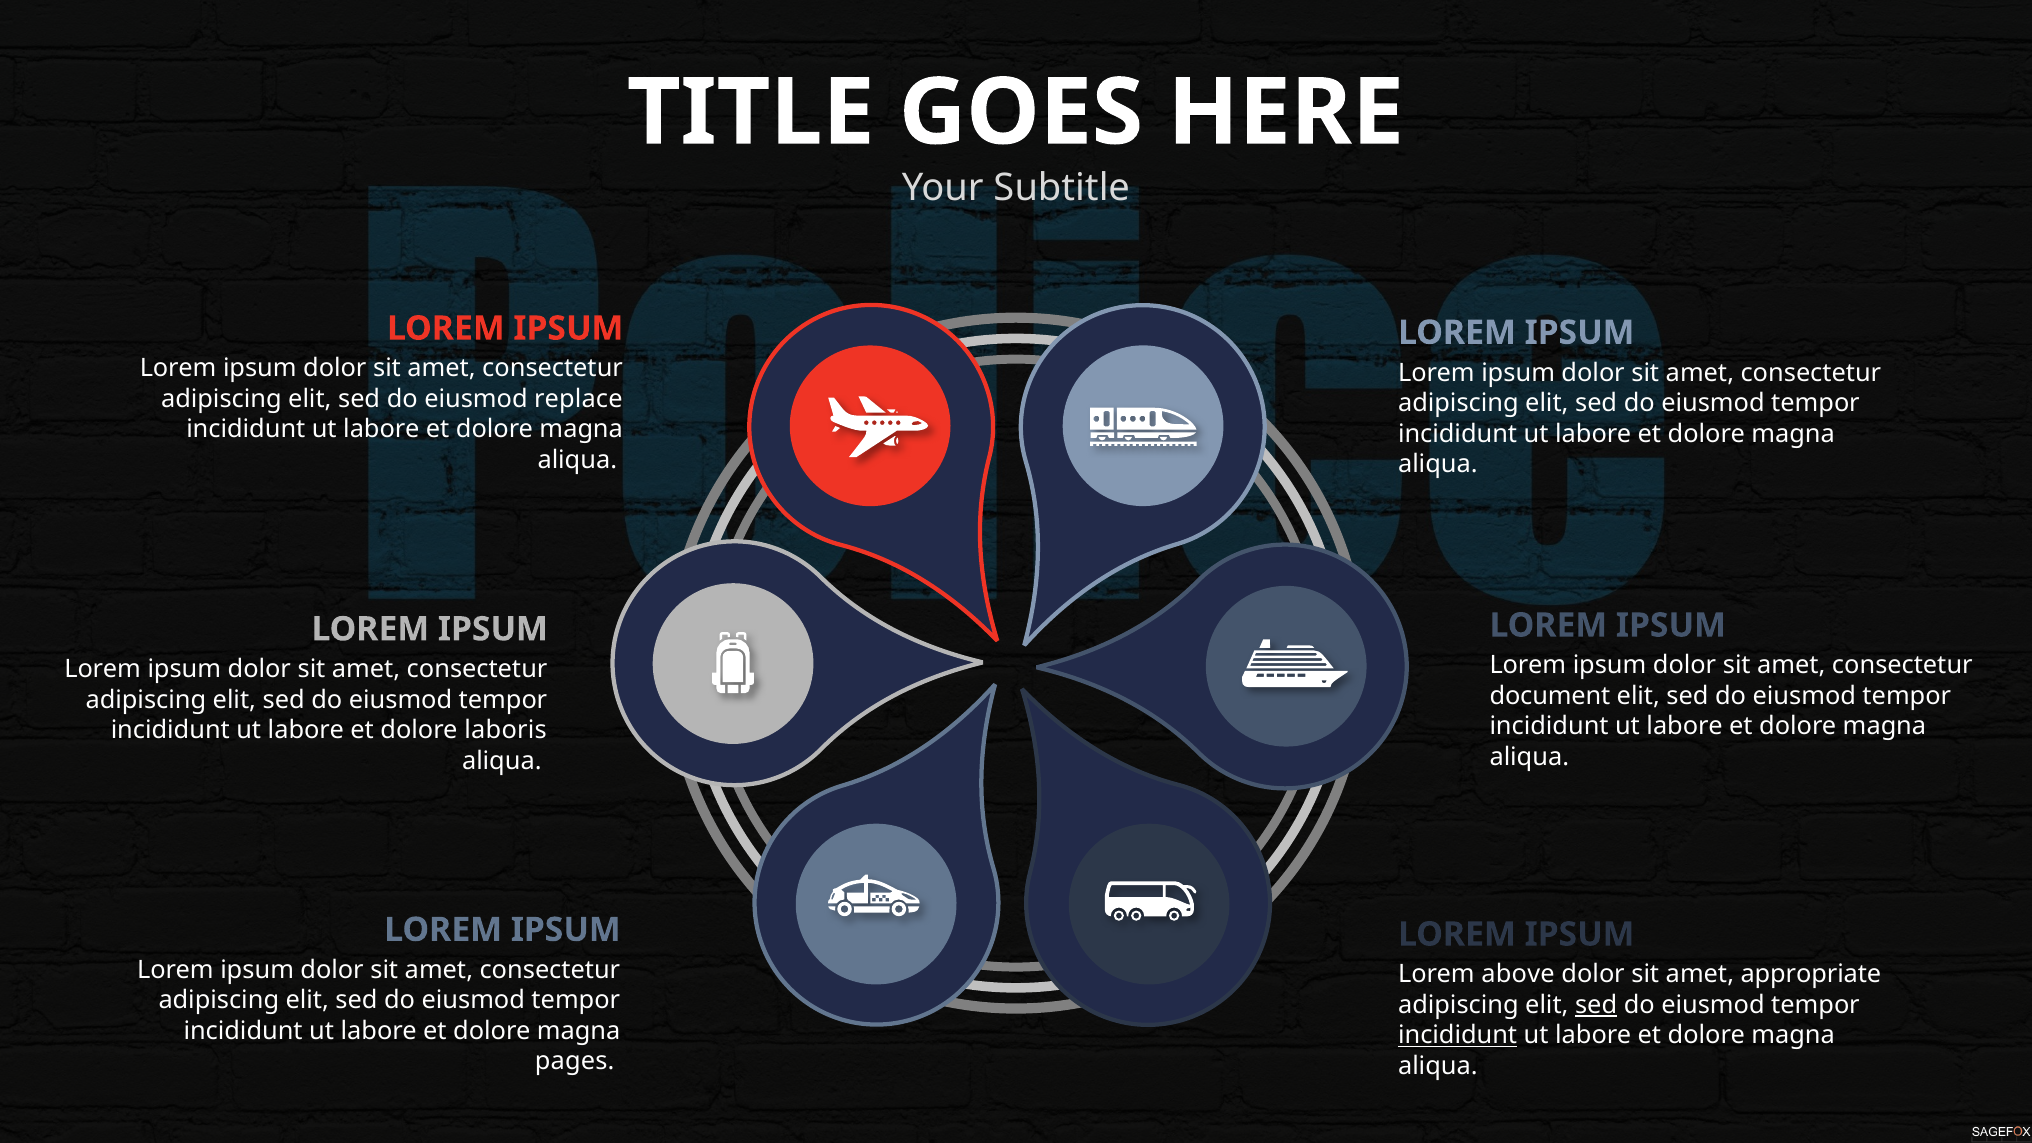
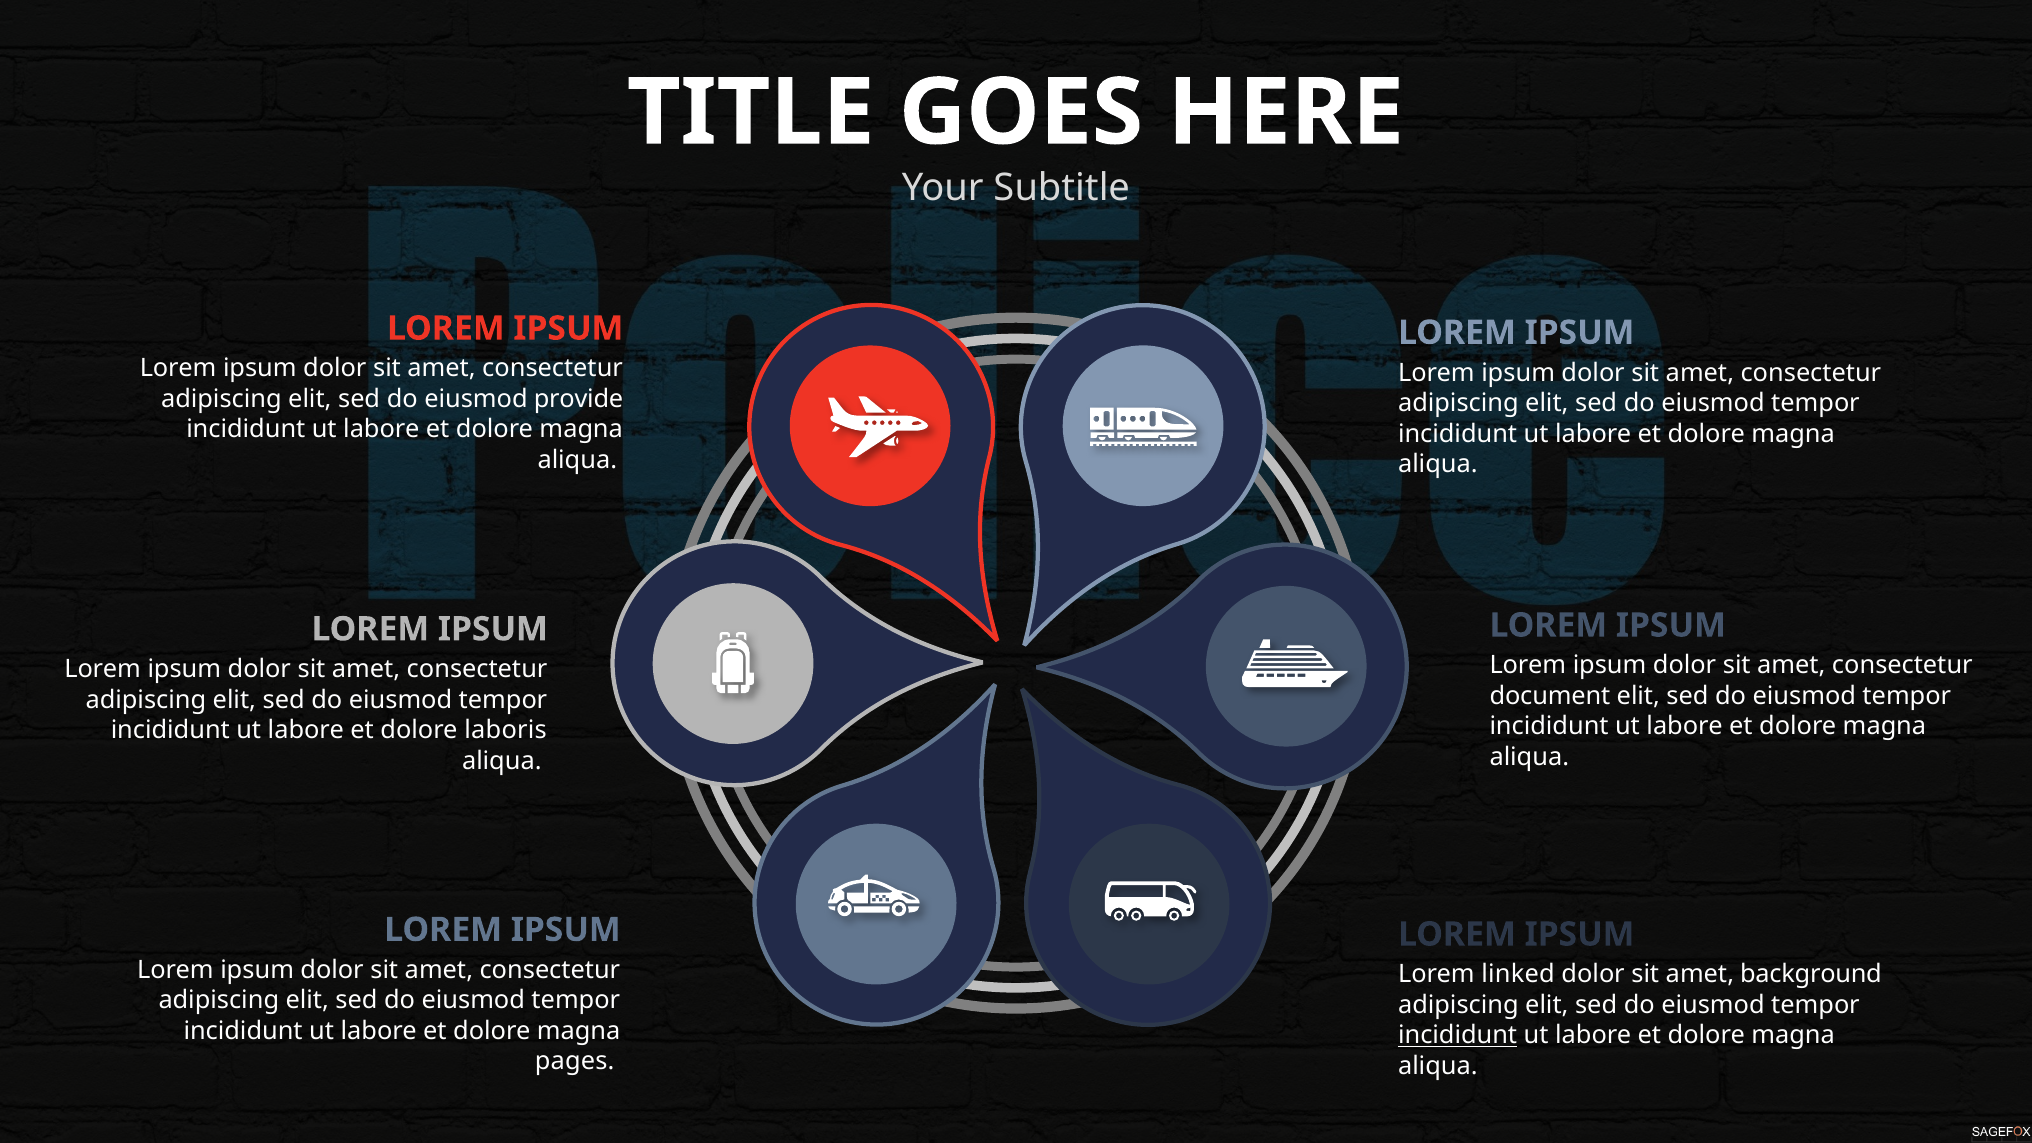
replace: replace -> provide (579, 399)
above: above -> linked (1518, 974)
appropriate: appropriate -> background (1811, 974)
sed underline: present -> none (1596, 1005)
